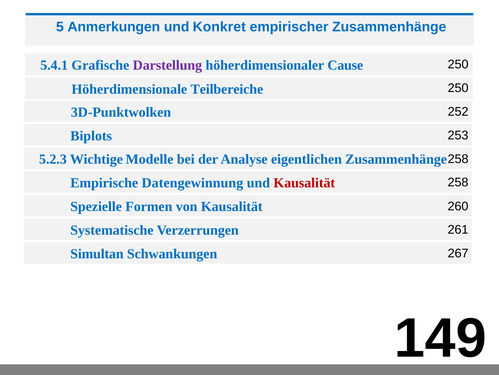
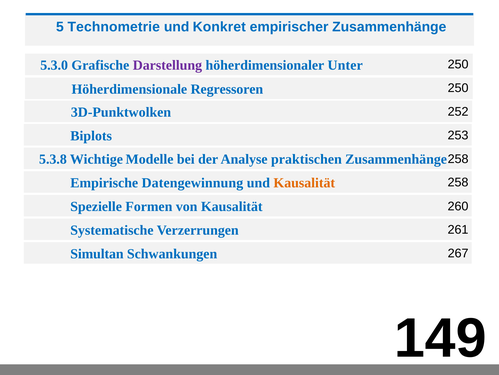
Anmerkungen: Anmerkungen -> Technometrie (114, 27)
5.4.1: 5.4.1 -> 5.3.0 (54, 65)
Cause: Cause -> Unter (345, 65)
Teilbereiche: Teilbereiche -> Regressoren (227, 89)
5.2.3: 5.2.3 -> 5.3.8 (53, 159)
eigentlichen: eigentlichen -> praktischen (306, 159)
Kausalität colour: red -> orange (304, 183)
